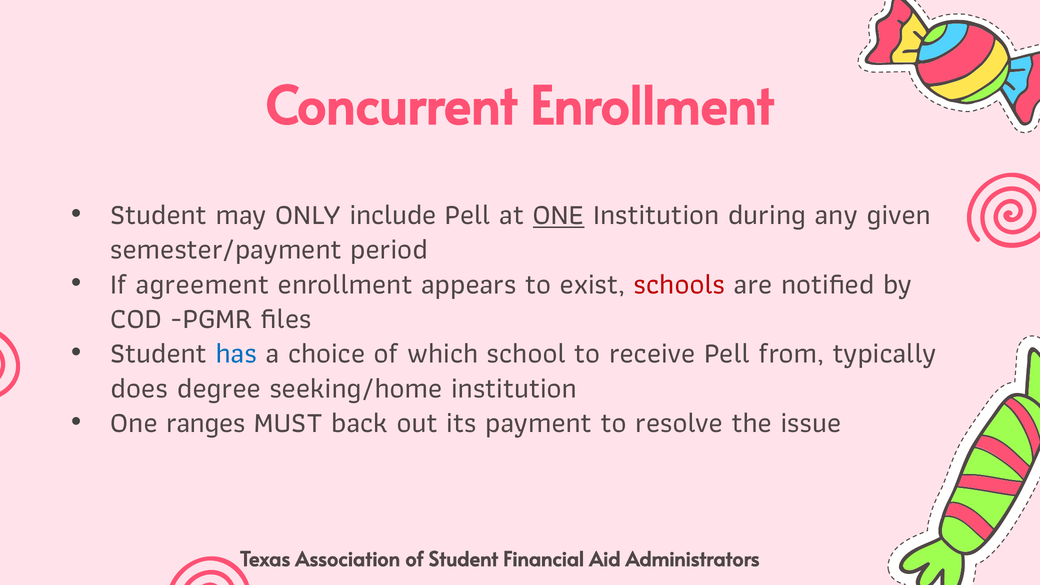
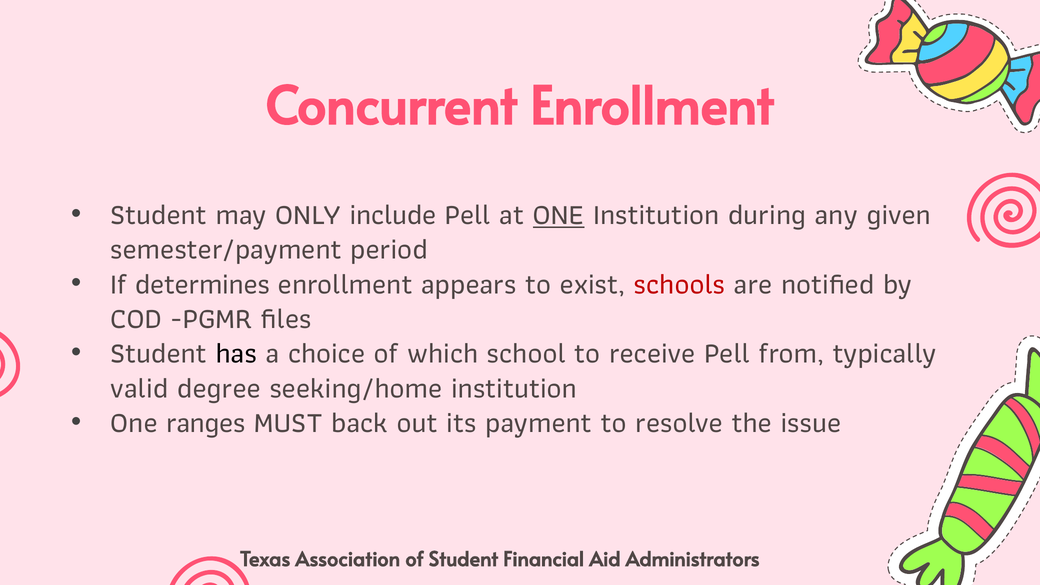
agreement: agreement -> determines (203, 284)
has colour: blue -> black (236, 353)
does: does -> valid (139, 388)
